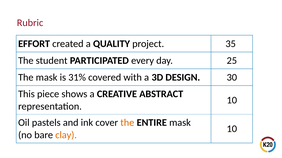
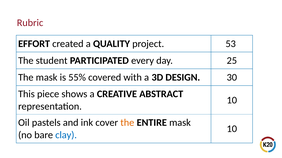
35: 35 -> 53 (231, 44)
31%: 31% -> 55% (77, 78)
clay colour: orange -> blue (66, 136)
